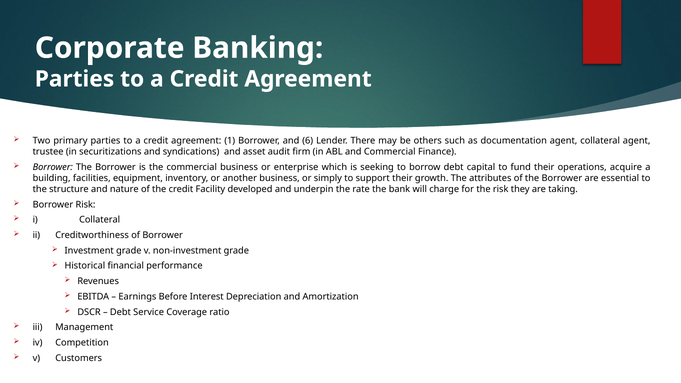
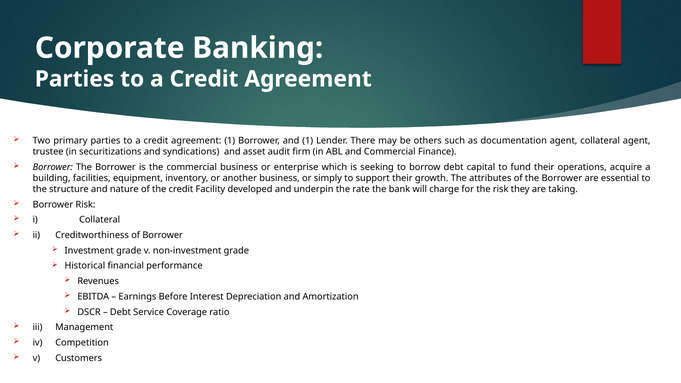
and 6: 6 -> 1 (308, 141)
